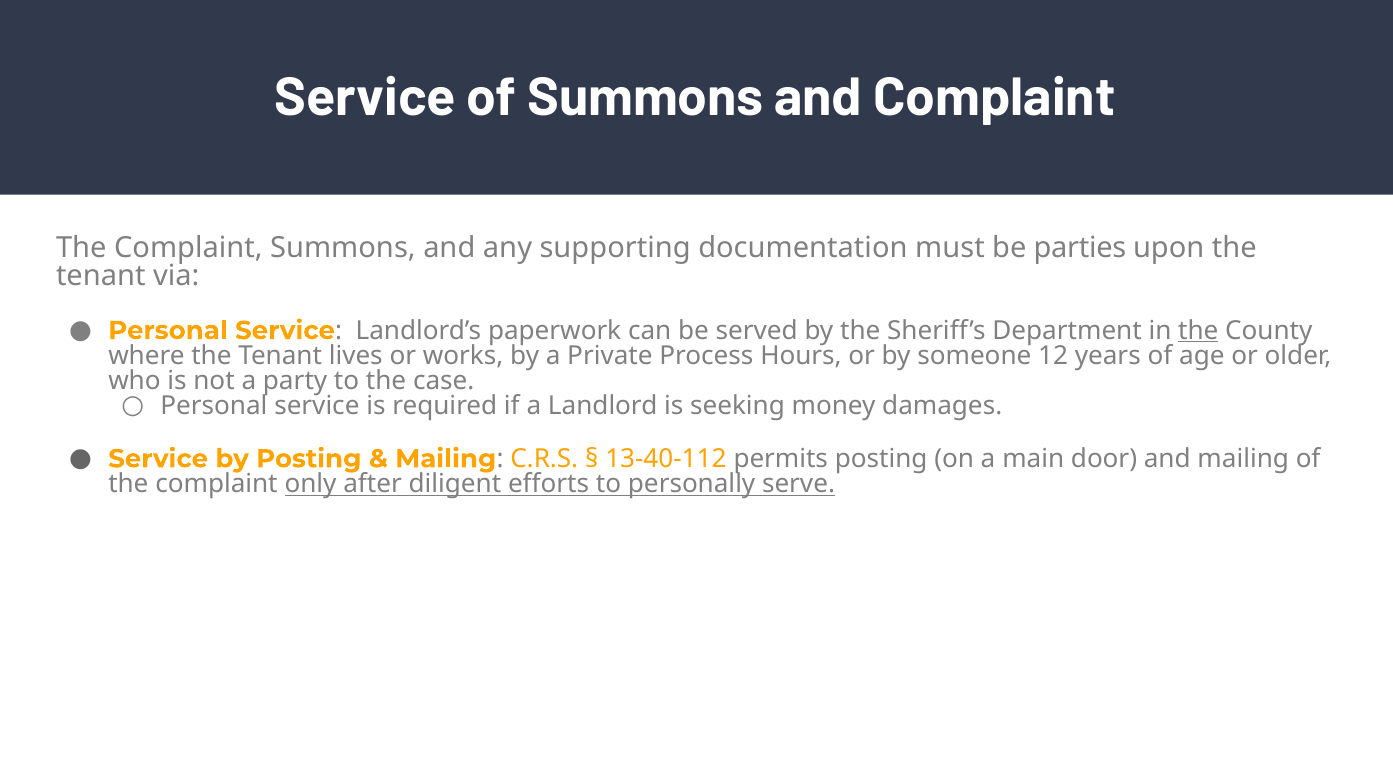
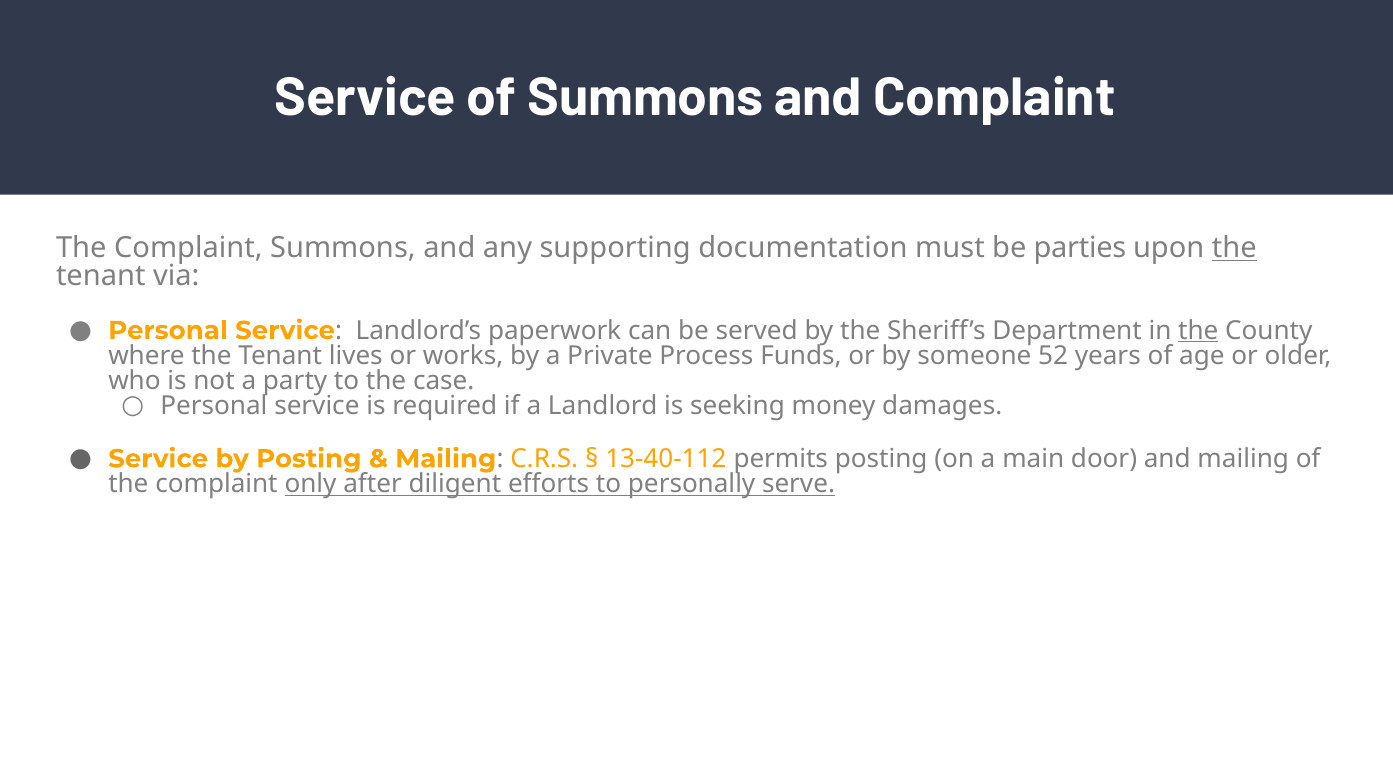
the underline: none -> present (1234, 248)
Hours: Hours -> Funds (801, 355)
12: 12 -> 52 (1053, 355)
